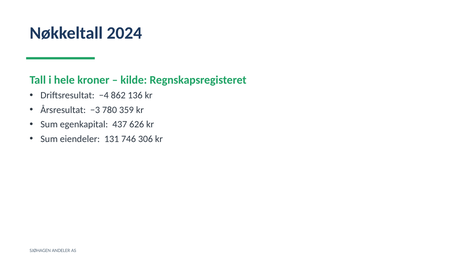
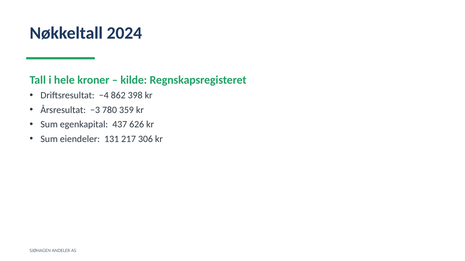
136: 136 -> 398 (135, 96)
746: 746 -> 217 (129, 139)
